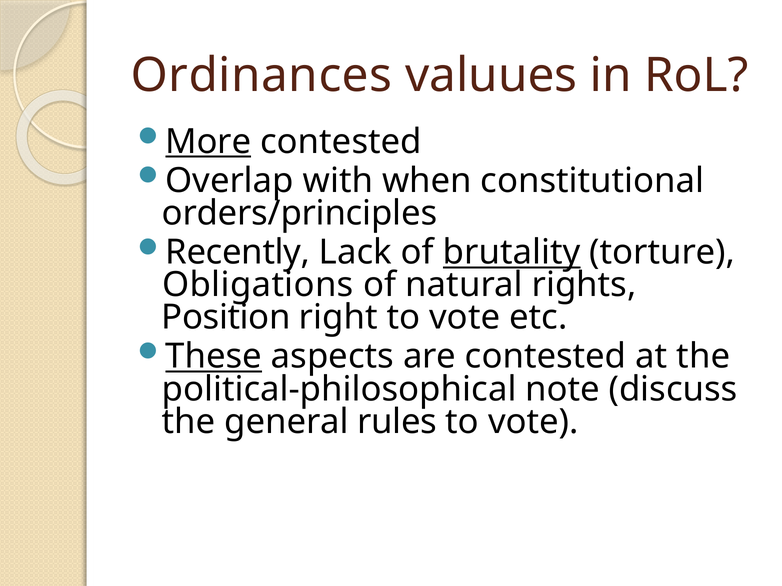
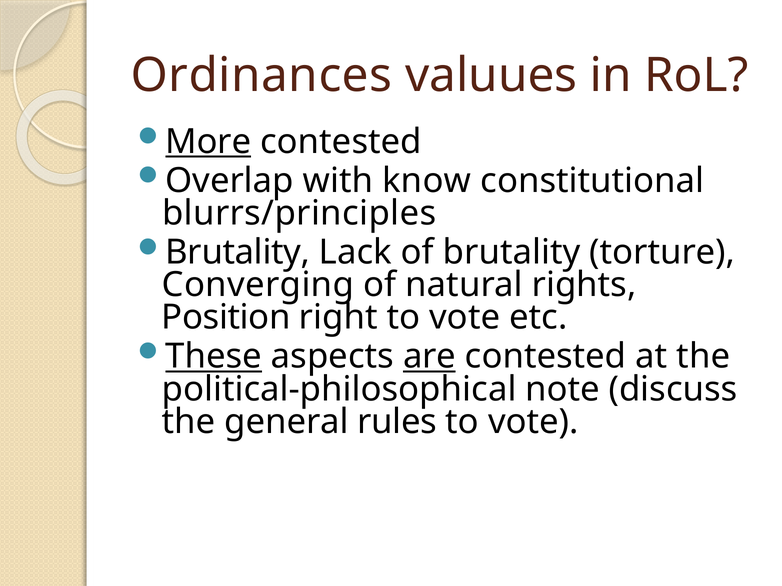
when: when -> know (427, 181)
orders/principles: orders/principles -> blurrs/principles (299, 213)
Recently: Recently -> Brutality (238, 253)
brutality underline: present -> none (512, 253)
Obligations: Obligations -> Converging (258, 285)
are underline: none -> present (430, 357)
